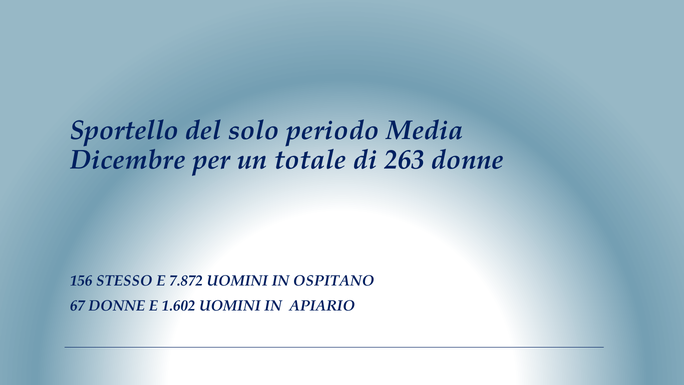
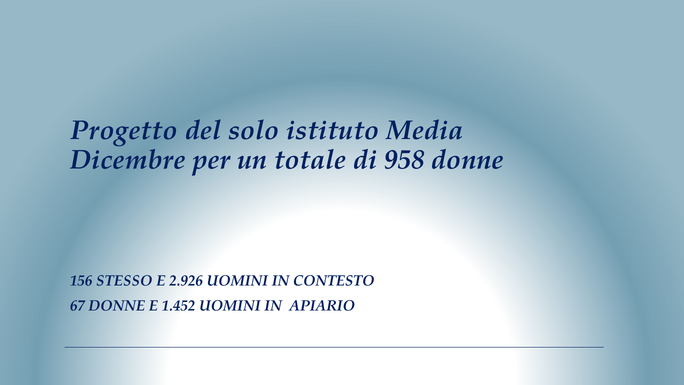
Sportello: Sportello -> Progetto (124, 130)
periodo: periodo -> istituto (333, 130)
263: 263 -> 958 (404, 160)
7.872: 7.872 -> 2.926 (186, 281)
OSPITANO: OSPITANO -> CONTESTO (334, 281)
1.602: 1.602 -> 1.452 (179, 306)
